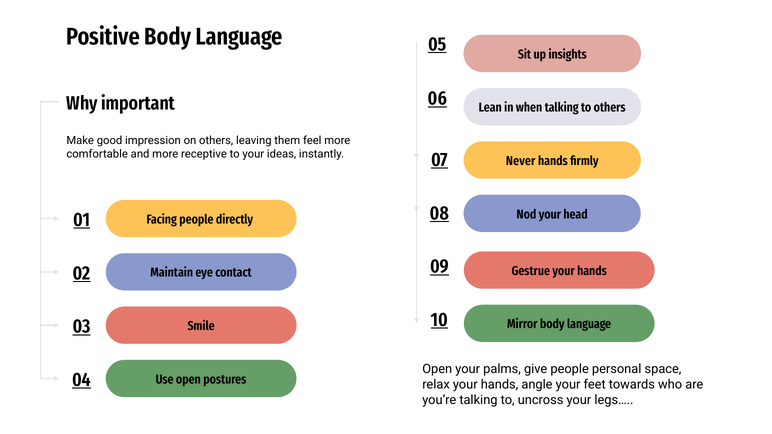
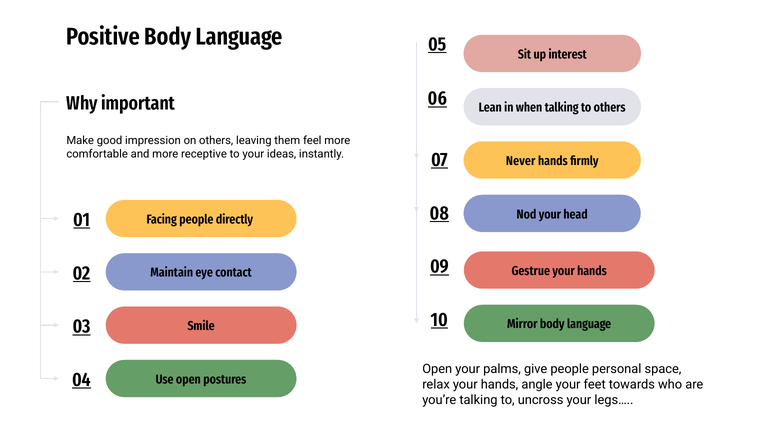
insights: insights -> interest (568, 54)
